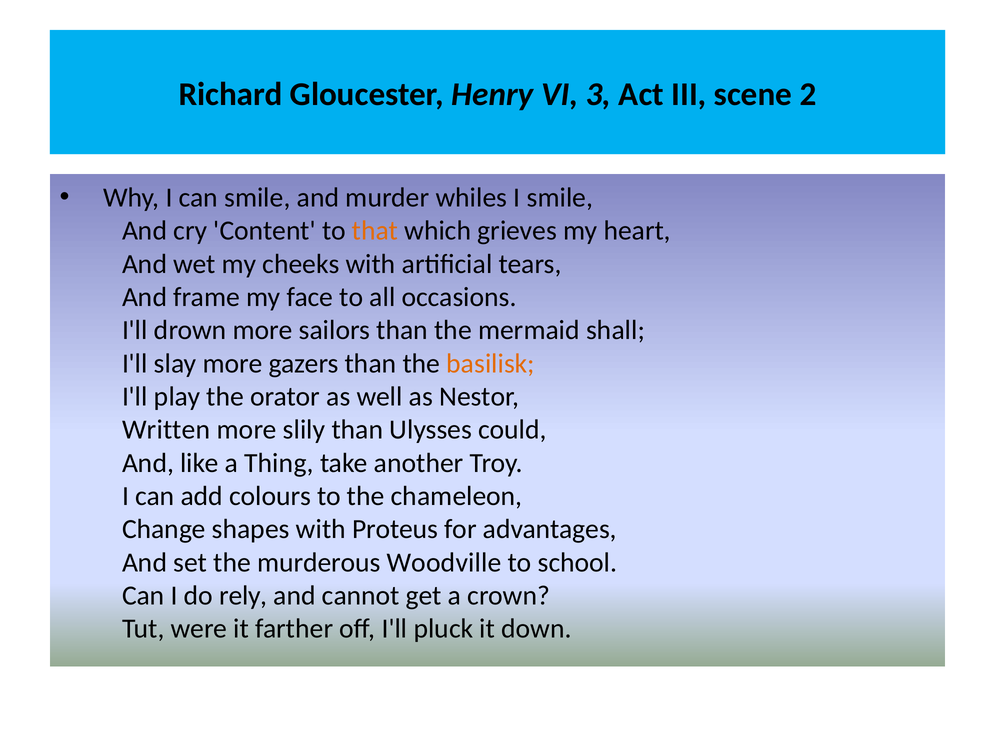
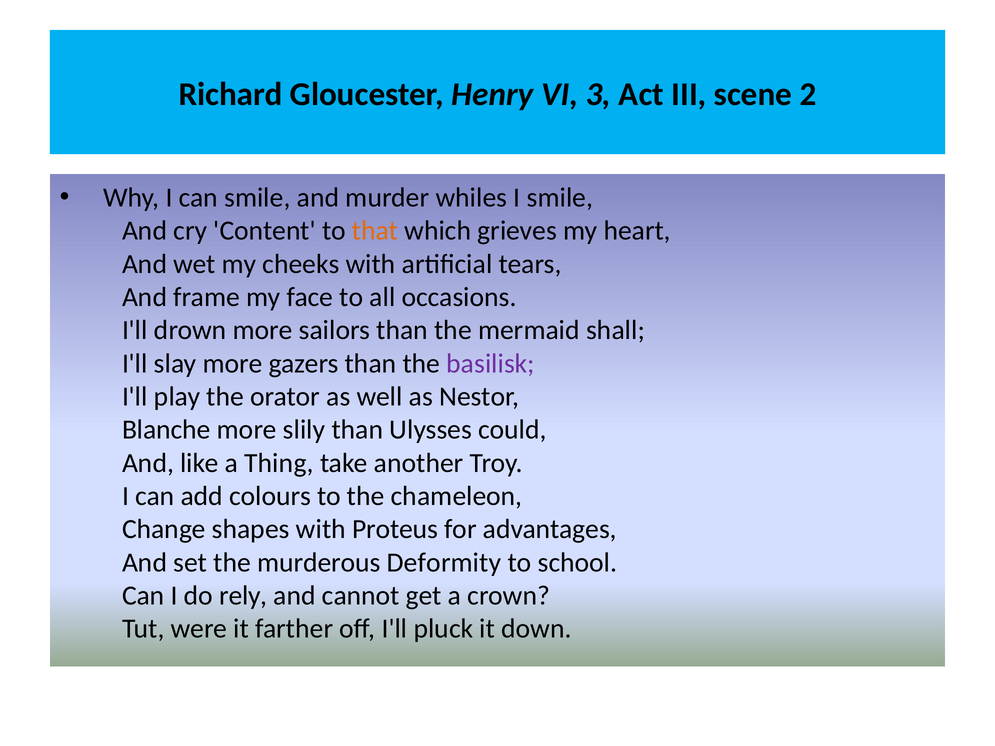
basilisk colour: orange -> purple (491, 364)
Written: Written -> Blanche (166, 430)
Woodville: Woodville -> Deformity (444, 563)
